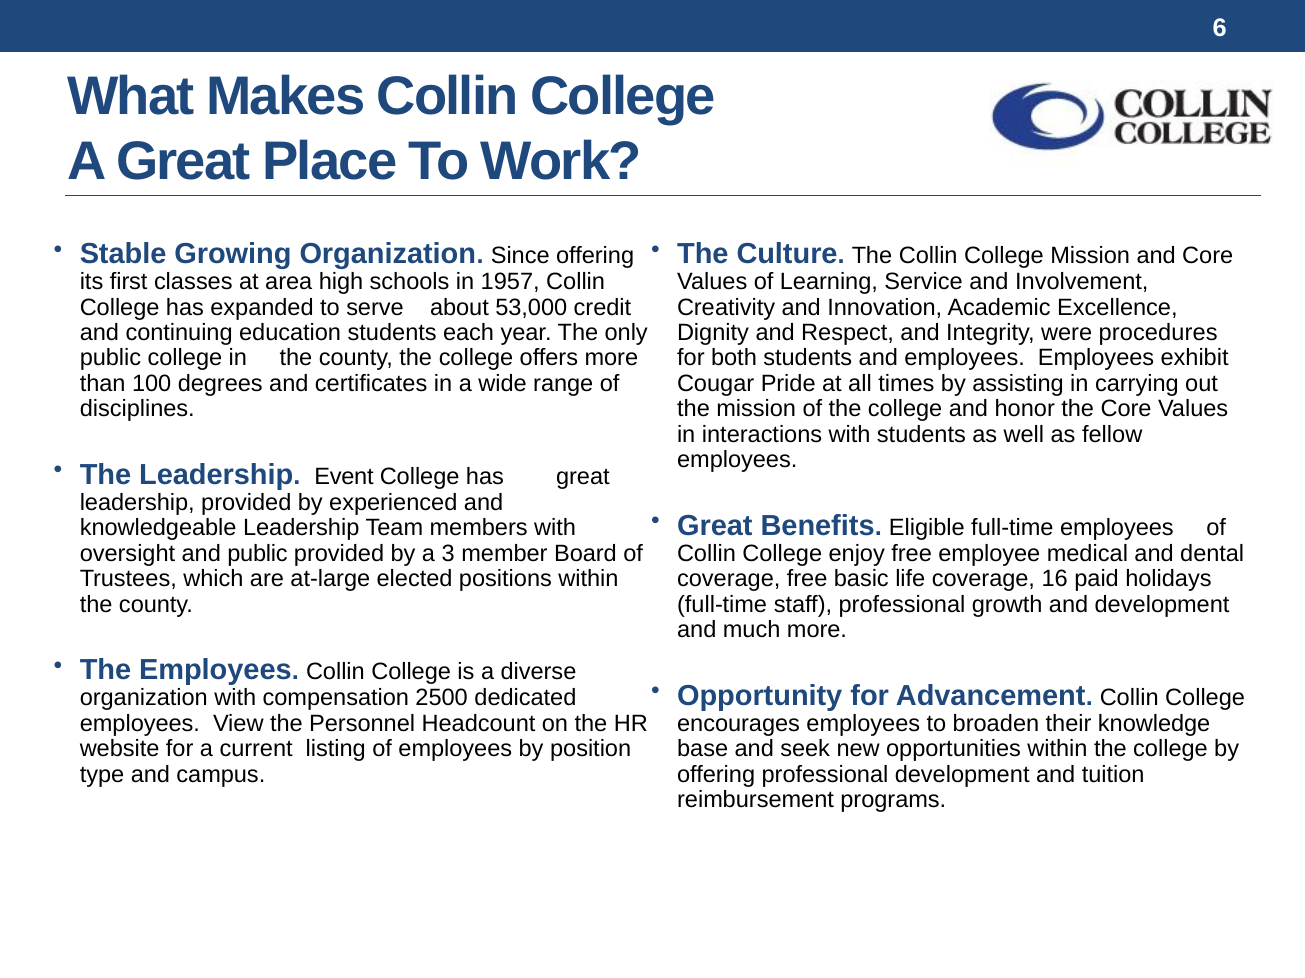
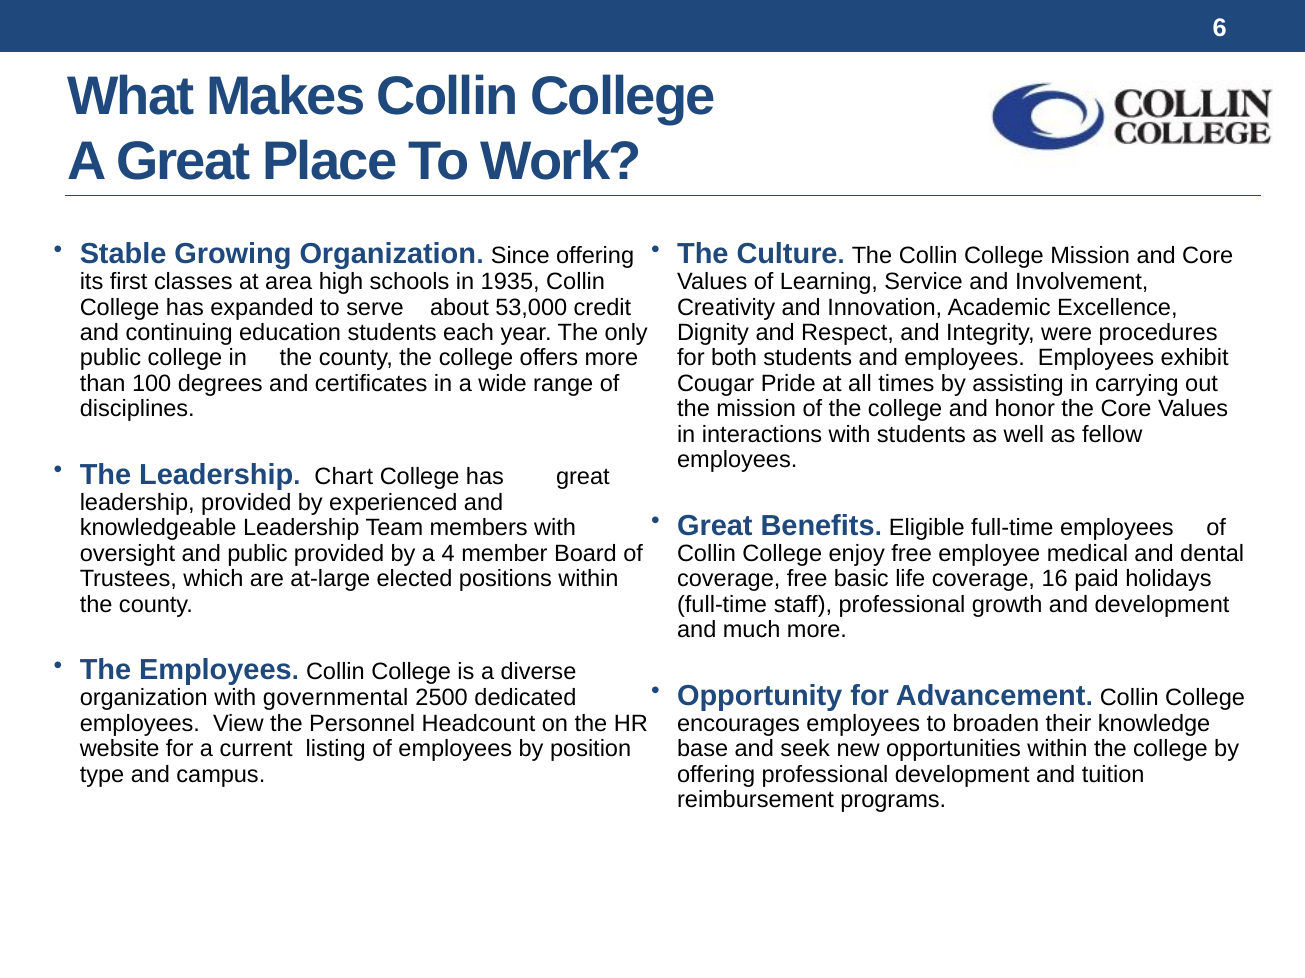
1957: 1957 -> 1935 (510, 282)
Event: Event -> Chart (344, 477)
3: 3 -> 4 (448, 554)
compensation: compensation -> governmental (336, 699)
